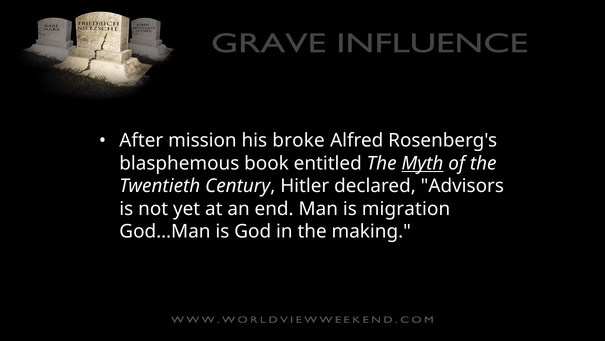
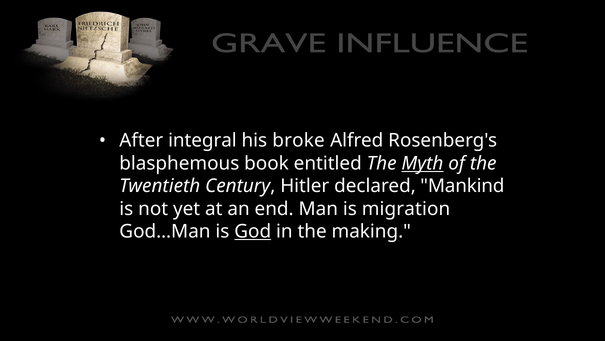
mission: mission -> integral (202, 140)
Advisors: Advisors -> Mankind (462, 186)
God underline: none -> present (253, 231)
